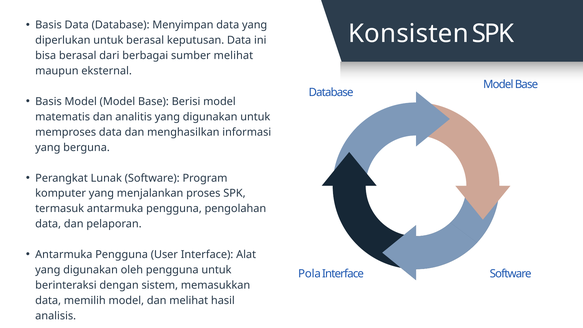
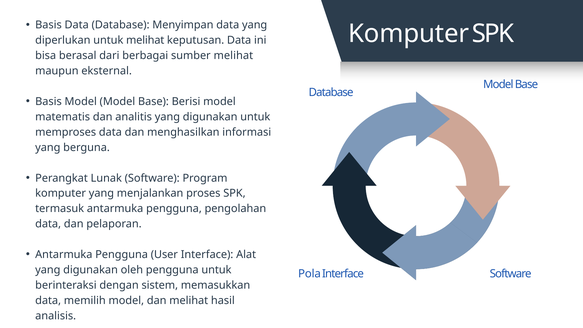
Konsisten: Konsisten -> Komputer (409, 34)
untuk berasal: berasal -> melihat (145, 40)
